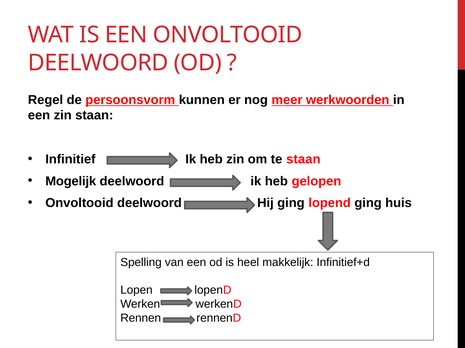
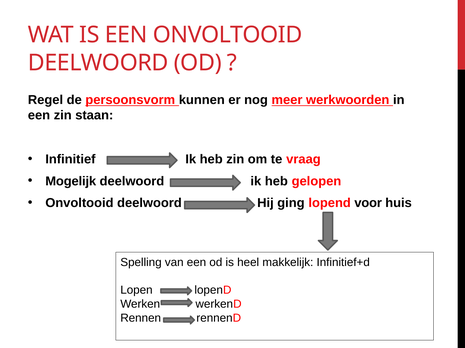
te staan: staan -> vraag (303, 160)
lopend ging: ging -> voor (368, 203)
